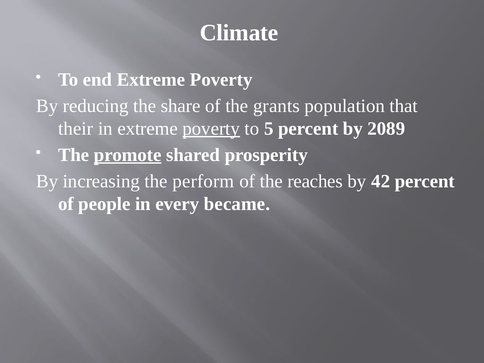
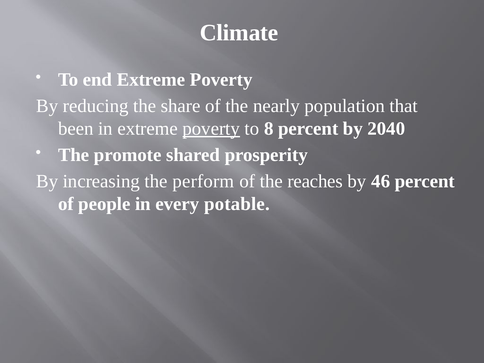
grants: grants -> nearly (276, 106)
their: their -> been (76, 129)
5: 5 -> 8 (269, 129)
2089: 2089 -> 2040 (386, 129)
promote underline: present -> none (128, 155)
42: 42 -> 46 (381, 181)
became: became -> potable (237, 204)
